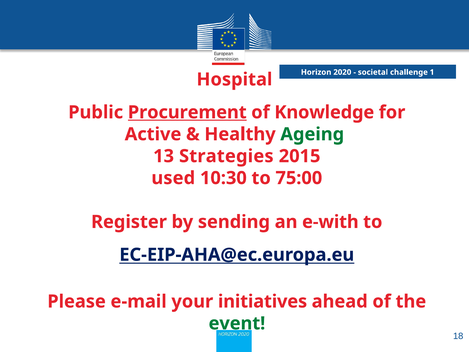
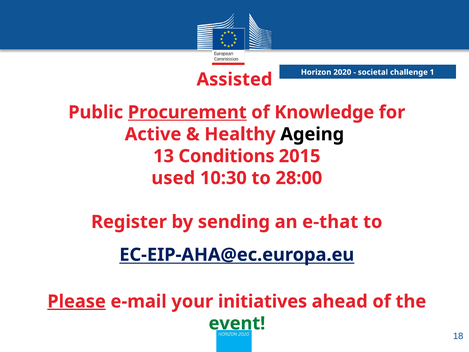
Hospital: Hospital -> Assisted (234, 79)
Ageing colour: green -> black (312, 134)
Strategies: Strategies -> Conditions (226, 156)
75:00: 75:00 -> 28:00 (299, 178)
e-with: e-with -> e-that (330, 222)
Please underline: none -> present (77, 301)
